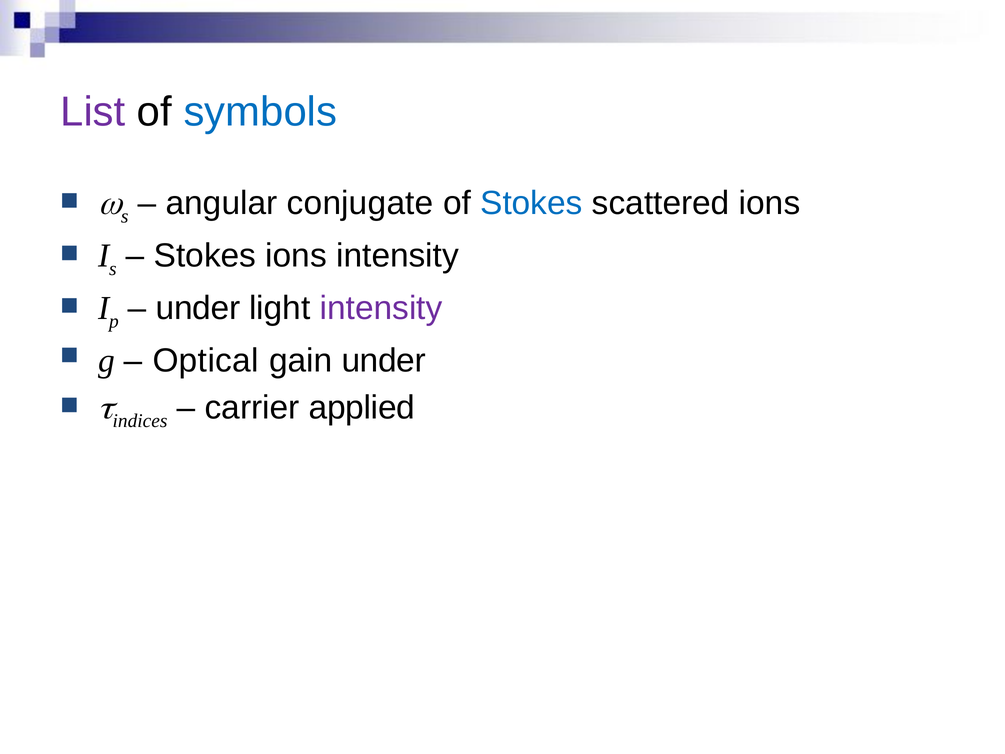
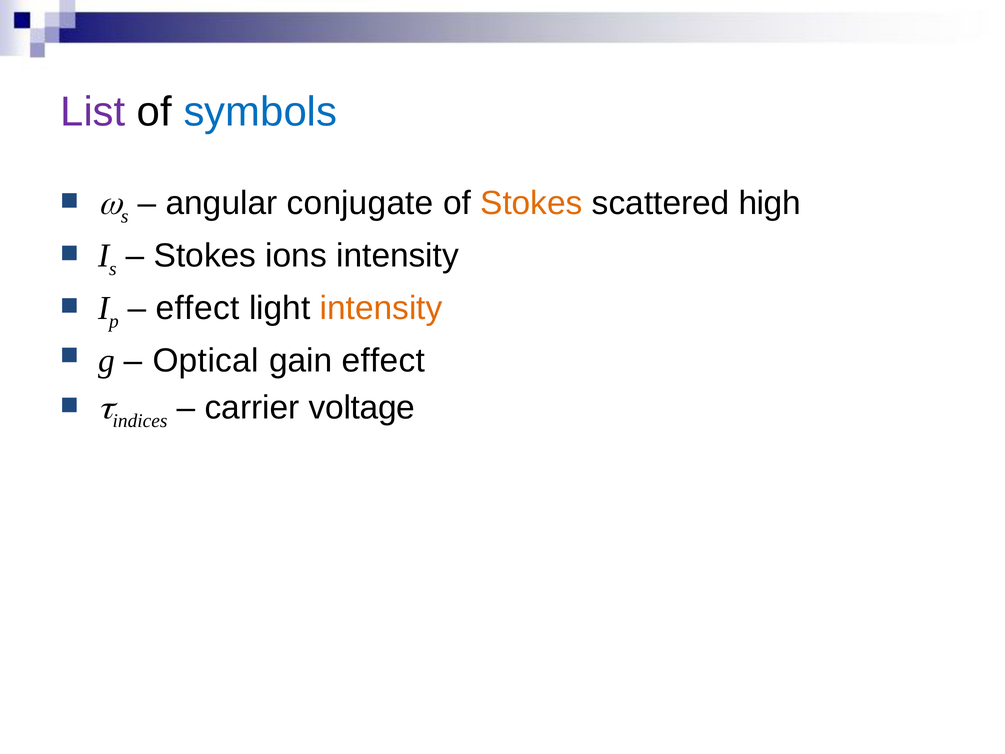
Stokes colour: blue -> orange (531, 203)
scattered ions: ions -> high (770, 203)
under: under -> effect (198, 308)
intensity colour: purple -> orange (381, 308)
gain under: under -> effect (383, 361)
applied: applied -> voltage (362, 408)
